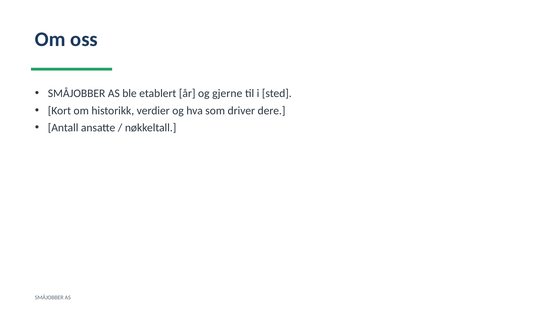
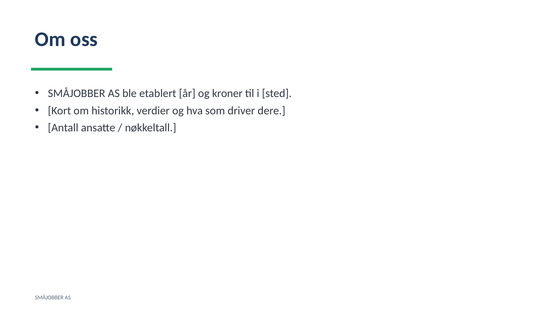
gjerne: gjerne -> kroner (227, 93)
